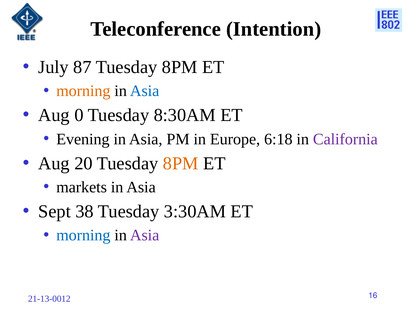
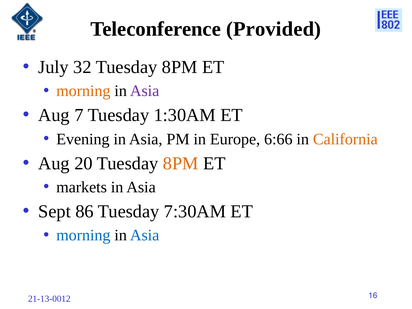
Intention: Intention -> Provided (274, 29)
87: 87 -> 32 (82, 67)
Asia colour: blue -> purple (145, 91)
0: 0 -> 7 (79, 115)
8:30AM: 8:30AM -> 1:30AM (185, 115)
6:18: 6:18 -> 6:66 (278, 139)
California colour: purple -> orange (345, 139)
38: 38 -> 86 (85, 211)
3:30AM: 3:30AM -> 7:30AM (195, 211)
Asia colour: purple -> blue (145, 235)
